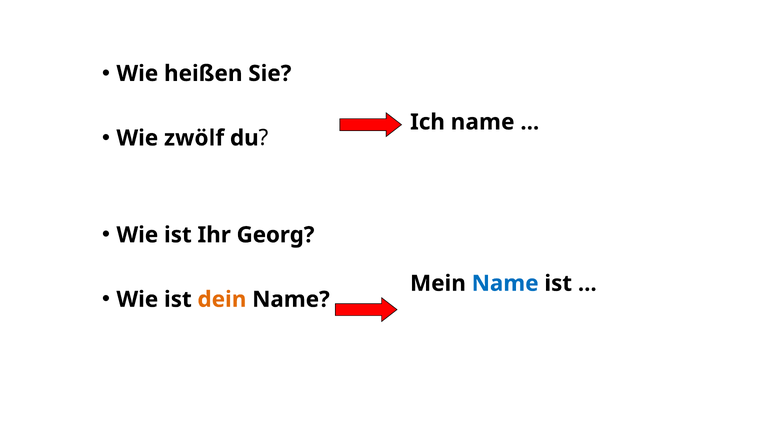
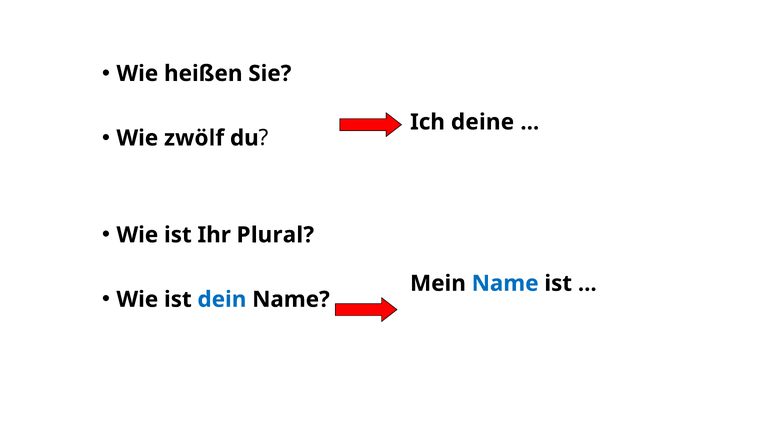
Ich name: name -> deine (483, 122)
Georg: Georg -> Plural (275, 235)
dein colour: orange -> blue (222, 300)
